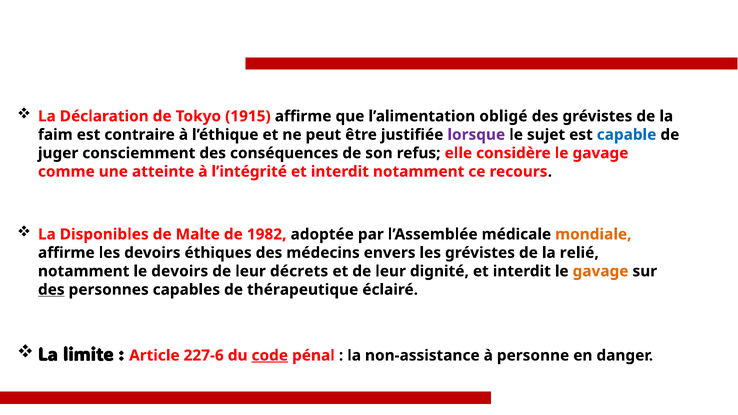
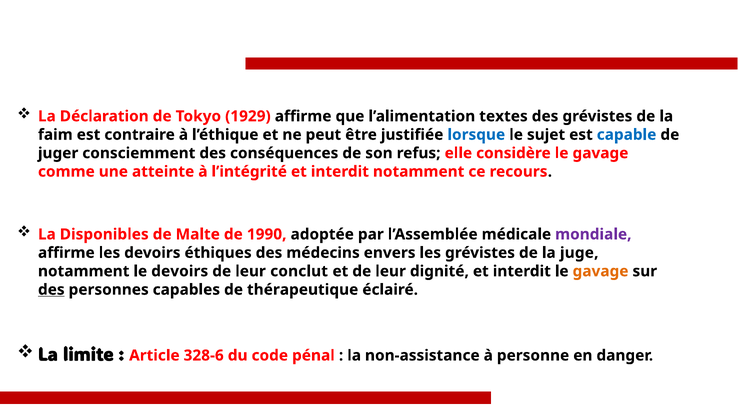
1915: 1915 -> 1929 (248, 116)
obligé: obligé -> textes (503, 116)
lorsque colour: purple -> blue (476, 135)
1982: 1982 -> 1990 (267, 234)
mondiale colour: orange -> purple (593, 234)
relié: relié -> juge (579, 253)
décrets: décrets -> conclut (299, 271)
227-6: 227-6 -> 328-6 (204, 356)
code underline: present -> none (270, 356)
